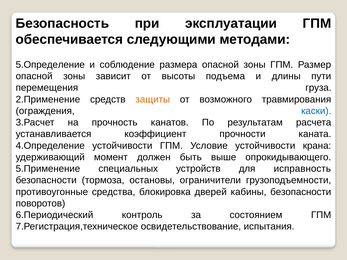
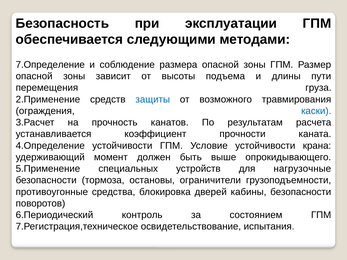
5.Определение: 5.Определение -> 7.Определение (50, 65)
защиты colour: orange -> blue (153, 99)
исправность: исправность -> нагрузочные (302, 169)
